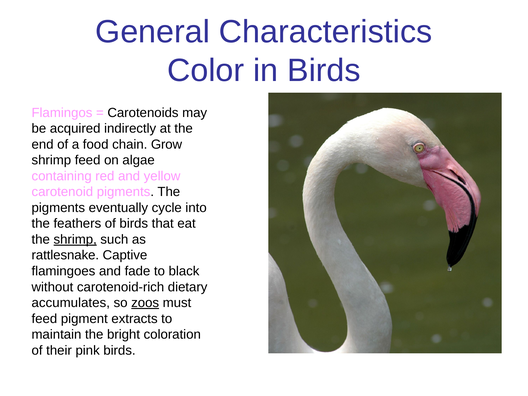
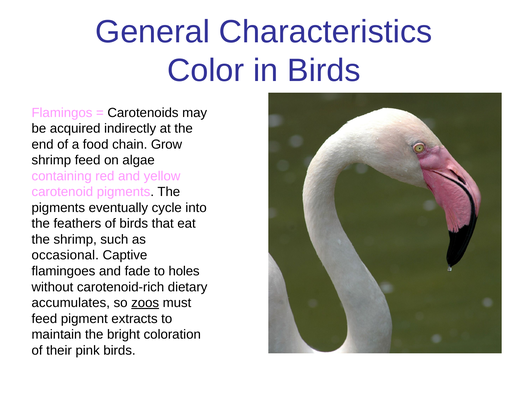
shrimp underline: present -> none (75, 239)
rattlesnake: rattlesnake -> occasional (65, 255)
black: black -> holes (184, 271)
